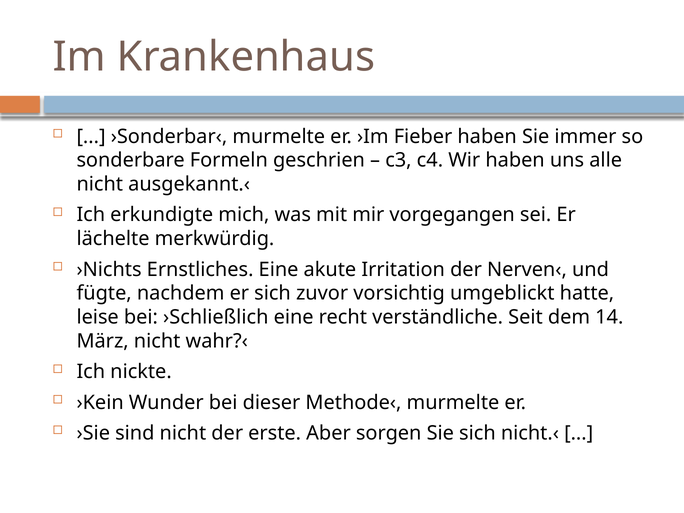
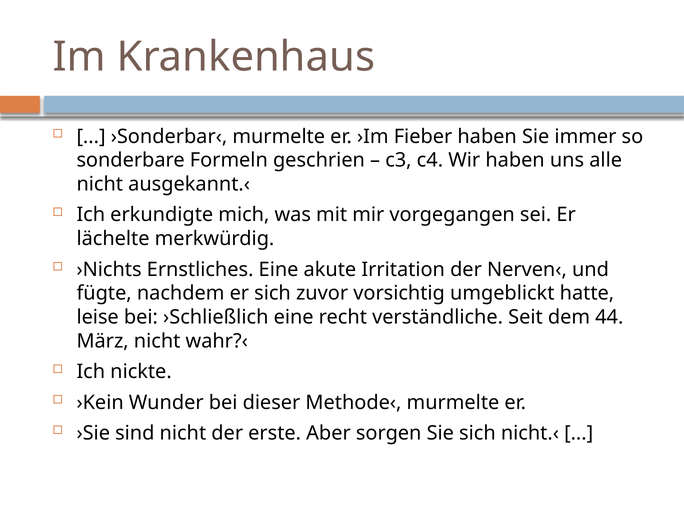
14: 14 -> 44 (609, 317)
